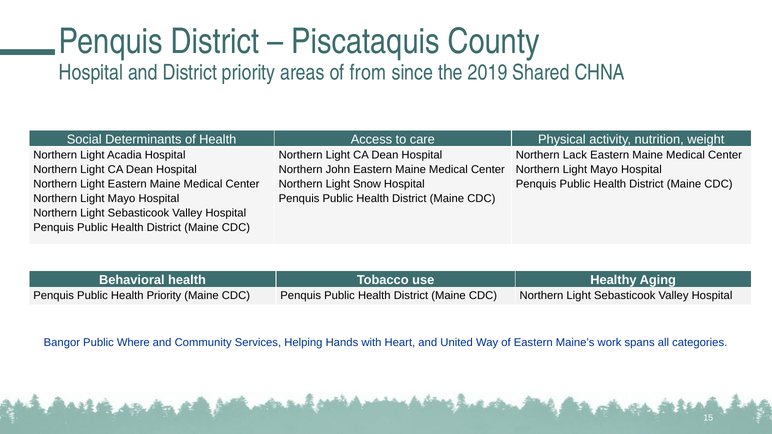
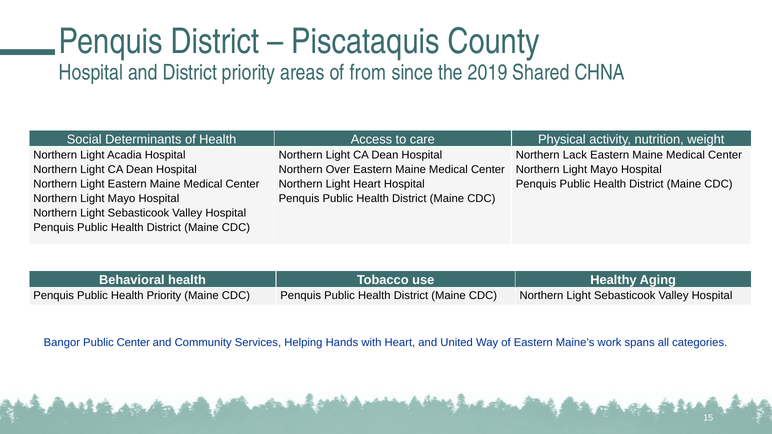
John: John -> Over (338, 169)
Light Snow: Snow -> Heart (367, 184)
Public Where: Where -> Center (133, 343)
